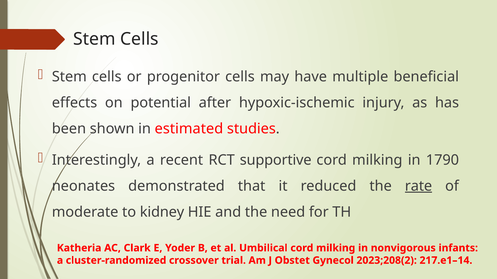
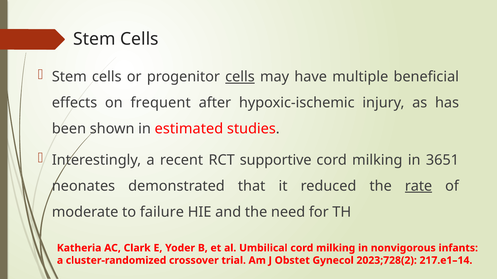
cells underline: none -> present (240, 77)
potential: potential -> frequent (161, 103)
1790: 1790 -> 3651 (442, 160)
kidney: kidney -> failure (162, 212)
2023;208(2: 2023;208(2 -> 2023;728(2 (387, 261)
